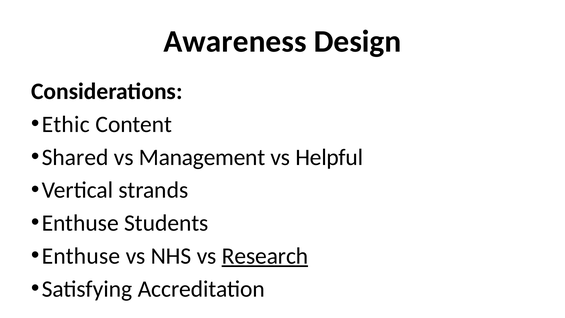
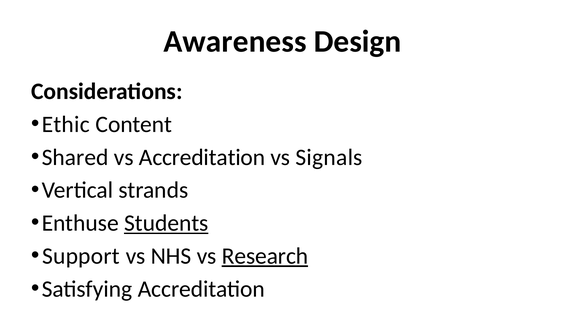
vs Management: Management -> Accreditation (202, 157)
Helpful: Helpful -> Signals (329, 157)
Students underline: none -> present (166, 223)
Enthuse: Enthuse -> Support (81, 256)
